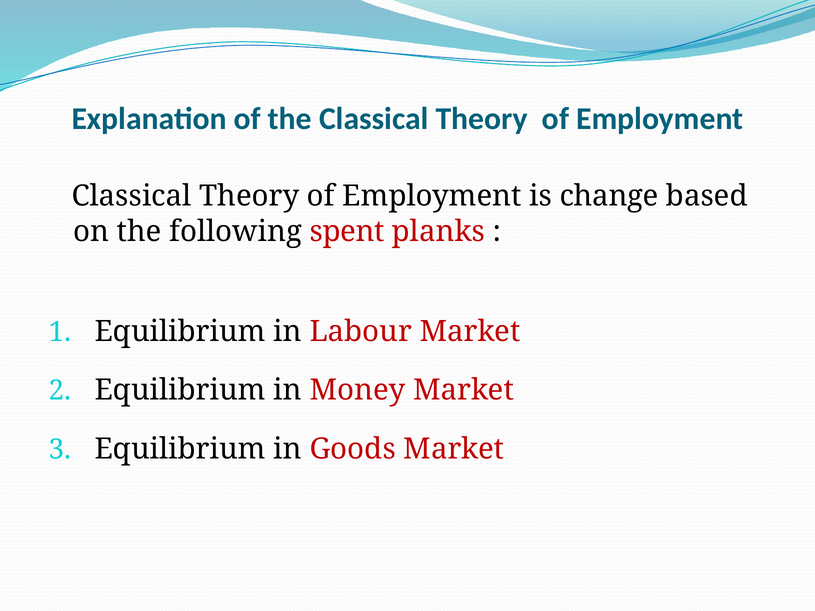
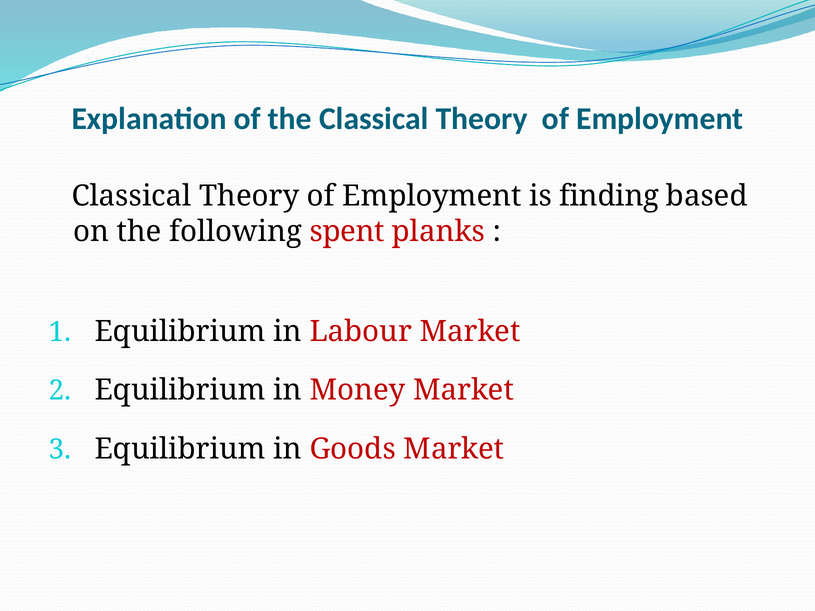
change: change -> finding (609, 196)
